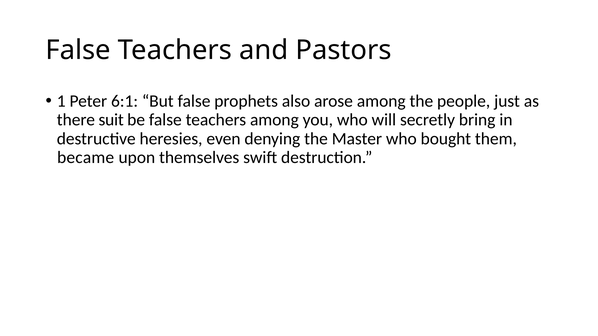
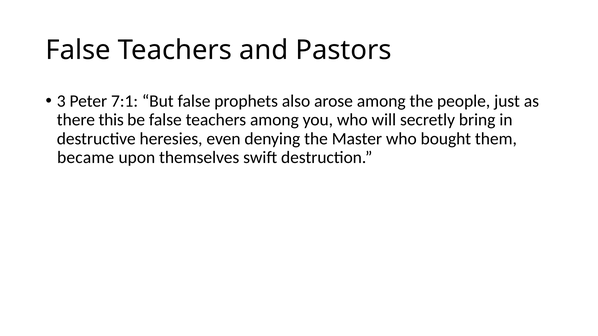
1: 1 -> 3 (61, 101)
6:1: 6:1 -> 7:1 (125, 101)
suit: suit -> this (111, 120)
